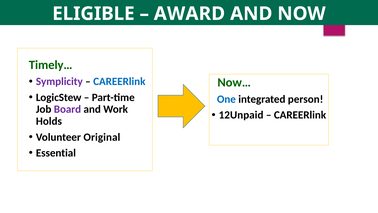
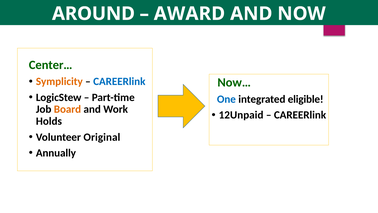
ELIGIBLE: ELIGIBLE -> AROUND (93, 14)
Timely…: Timely… -> Center… (51, 65)
Symplicity colour: purple -> orange (59, 81)
person: person -> eligible (306, 99)
Board colour: purple -> orange (67, 109)
Essential: Essential -> Annually (56, 153)
